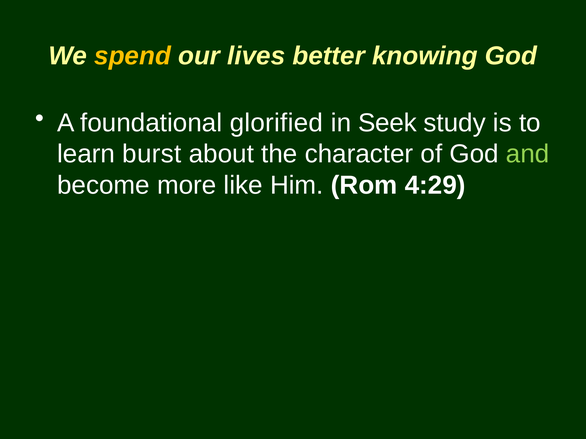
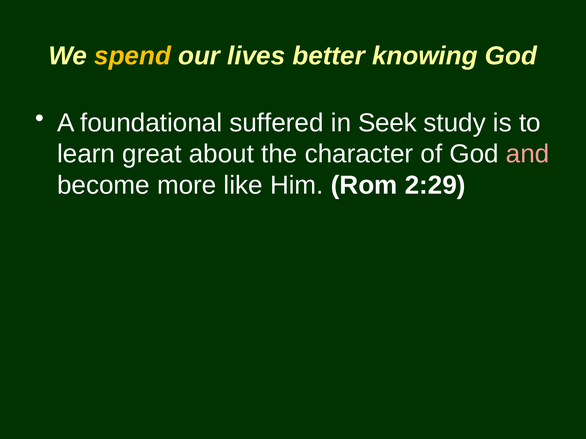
glorified: glorified -> suffered (277, 123)
burst: burst -> great (152, 154)
and colour: light green -> pink (528, 154)
4:29: 4:29 -> 2:29 (435, 185)
